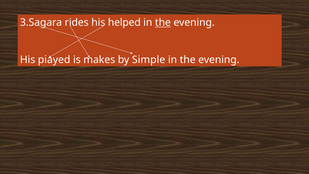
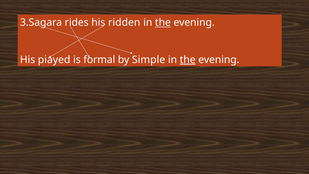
helped: helped -> ridden (124, 23)
makes: makes -> formal (99, 60)
the underline: none -> present (188, 60)
